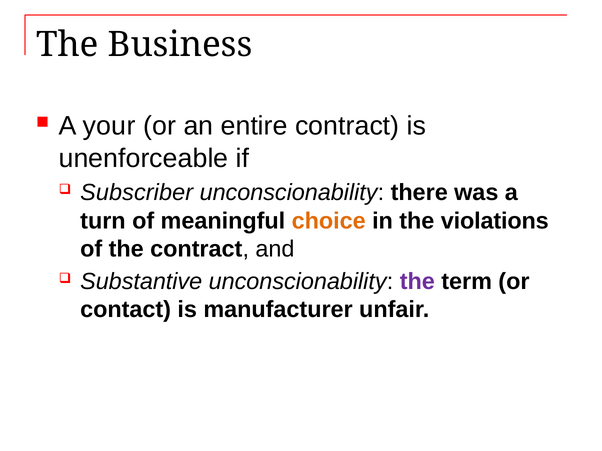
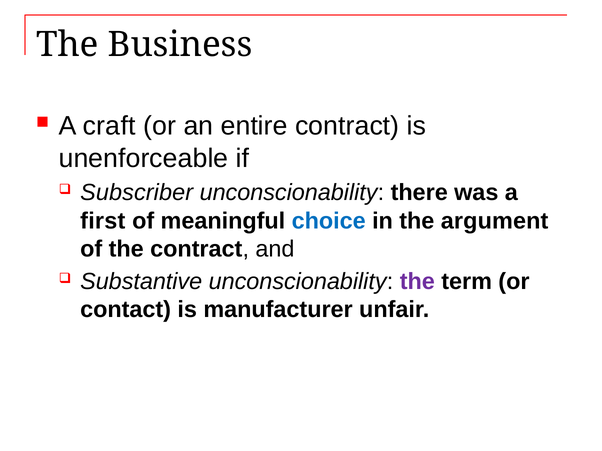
your: your -> craft (109, 126)
turn: turn -> first (103, 221)
choice colour: orange -> blue (329, 221)
violations: violations -> argument (495, 221)
